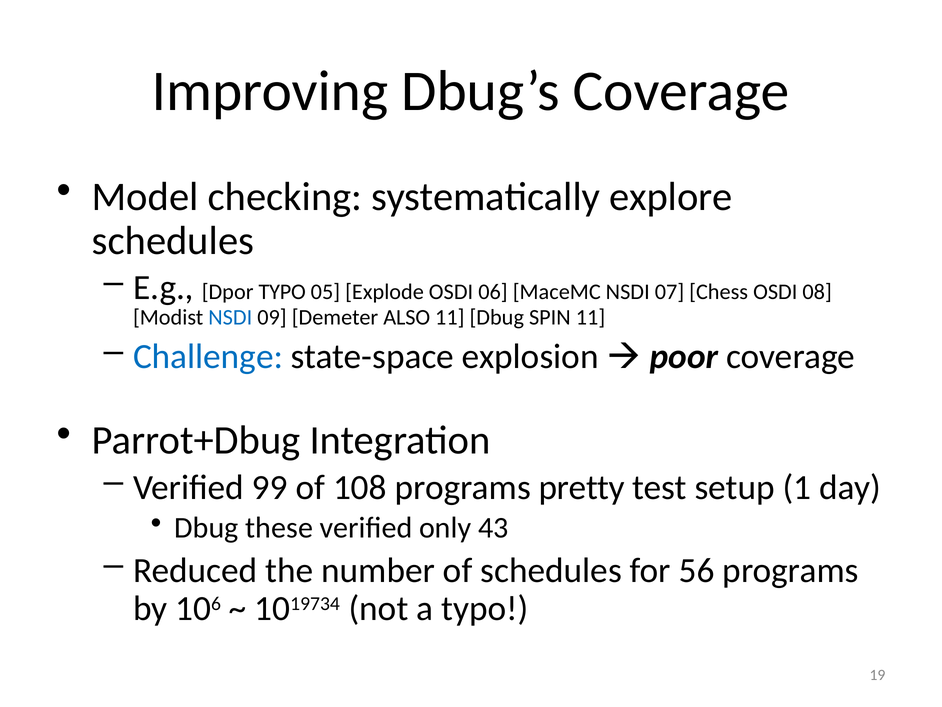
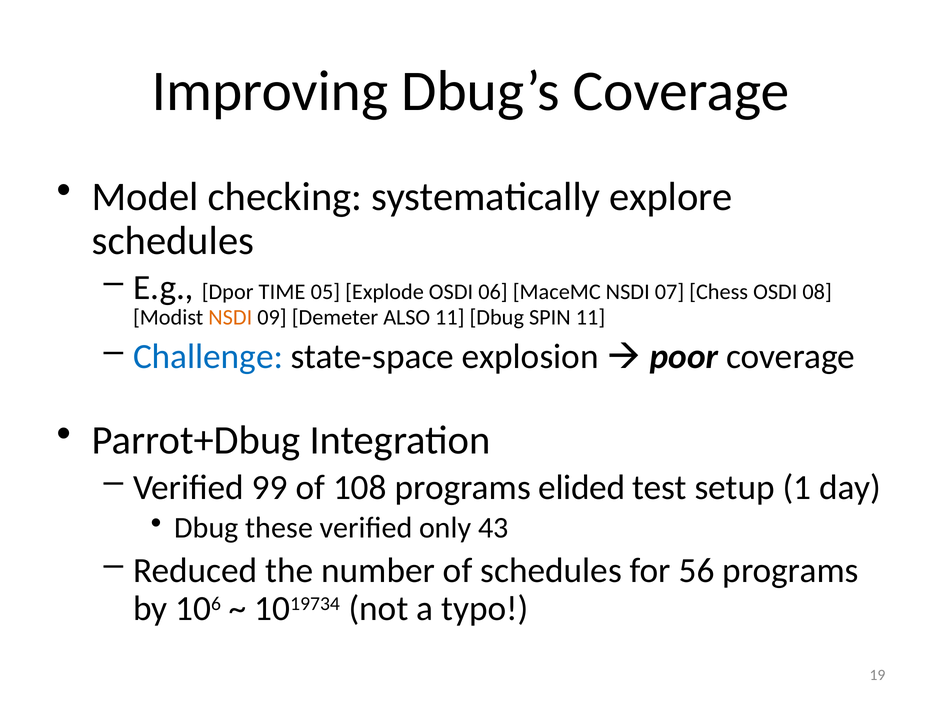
Dpor TYPO: TYPO -> TIME (282, 292)
NSDI colour: blue -> orange (230, 317)
pretty: pretty -> elided (582, 487)
